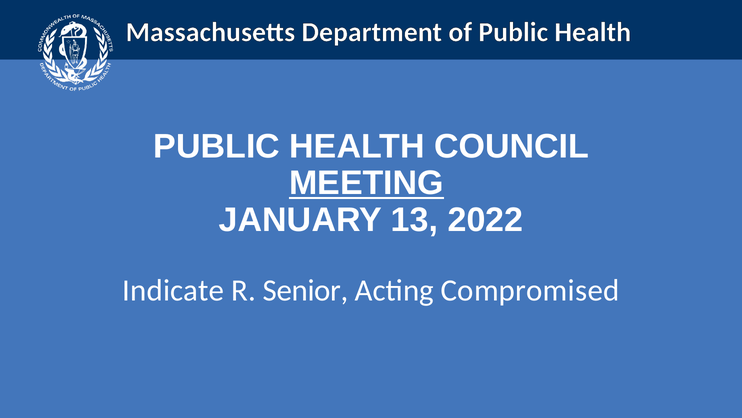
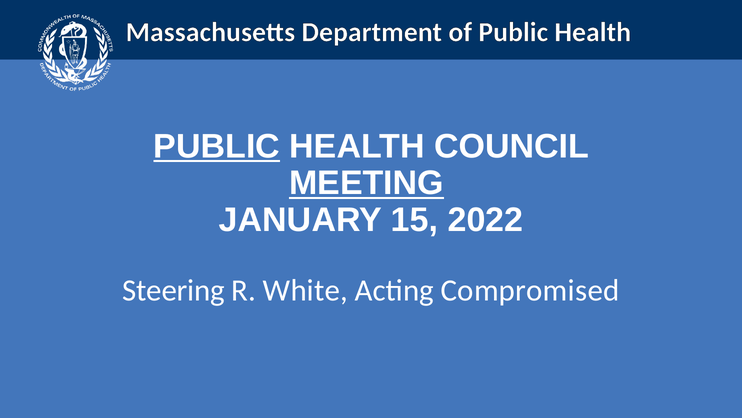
PUBLIC underline: none -> present (217, 146)
13: 13 -> 15 (415, 220)
Indicate: Indicate -> Steering (173, 290)
Senior: Senior -> White (305, 290)
